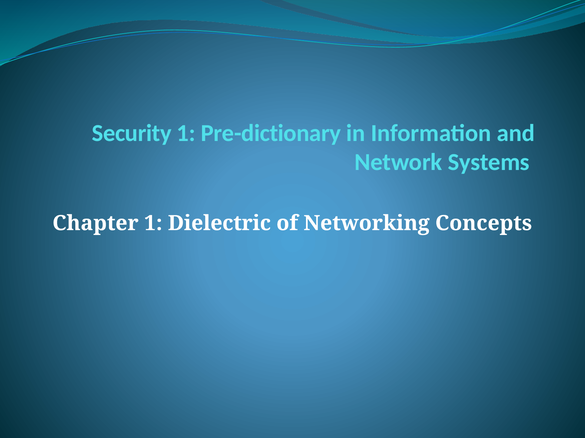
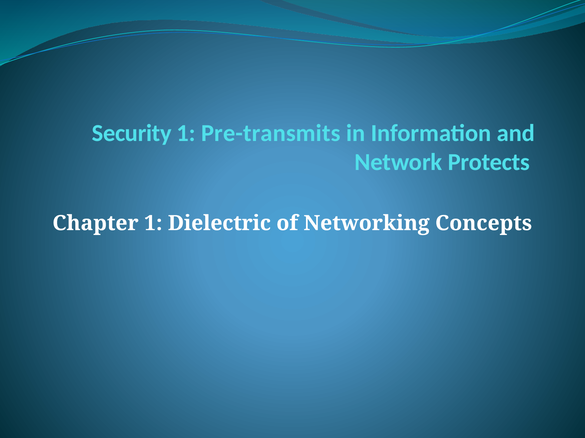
Pre-dictionary: Pre-dictionary -> Pre-transmits (271, 133)
Systems: Systems -> Protects (489, 163)
